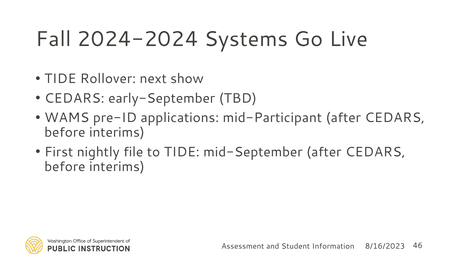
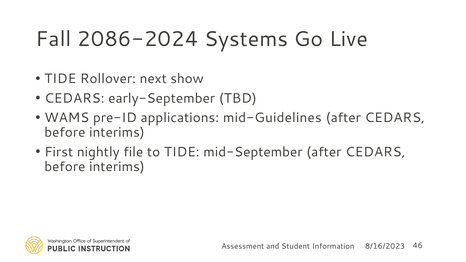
2024-2024: 2024-2024 -> 2086-2024 (138, 39)
mid-Participant: mid-Participant -> mid-Guidelines (272, 118)
